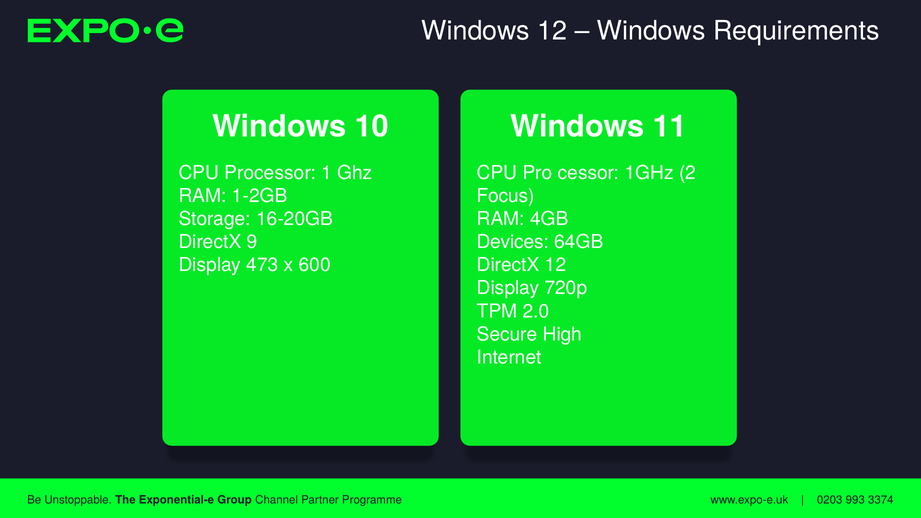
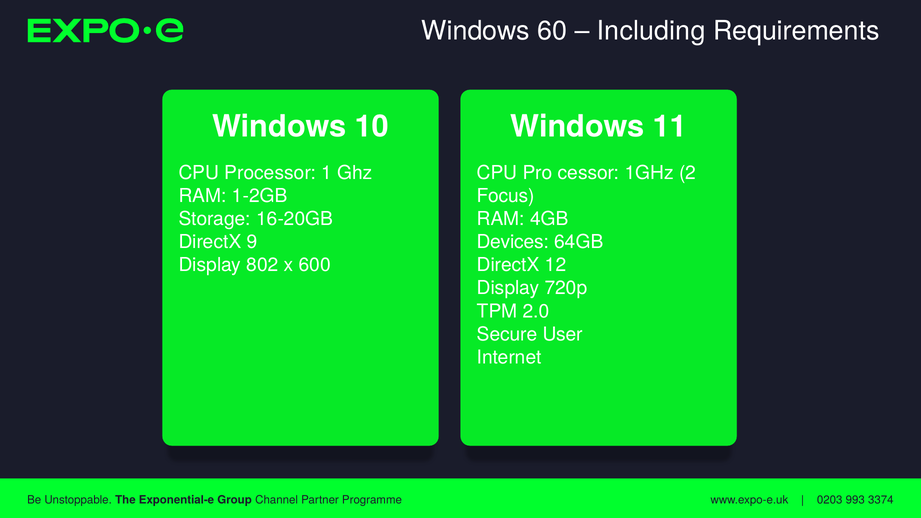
Windows 12: 12 -> 60 (552, 31)
Windows: Windows -> Including (651, 31)
473: 473 -> 802 (262, 265)
High: High -> User (562, 334)
